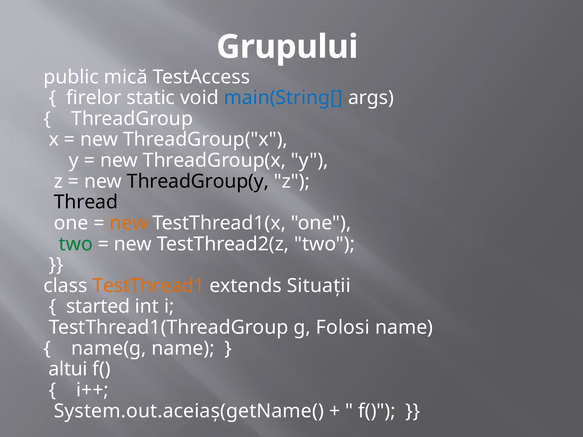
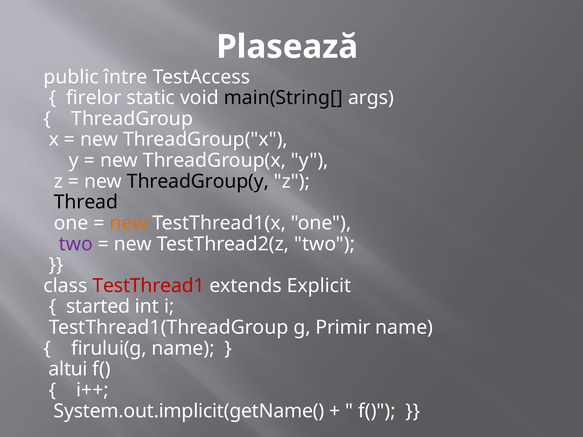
Grupului: Grupului -> Plasează (287, 47)
mică: mică -> între (126, 77)
main(String[ colour: blue -> black (283, 98)
two colour: green -> purple (76, 244)
TestThread1 colour: orange -> red (149, 286)
Situații: Situații -> Explicit (319, 286)
Folosi: Folosi -> Primir (343, 328)
name(g: name(g -> firului(g (109, 349)
System.out.aceiaș(getName(: System.out.aceiaș(getName( -> System.out.implicit(getName( (189, 411)
